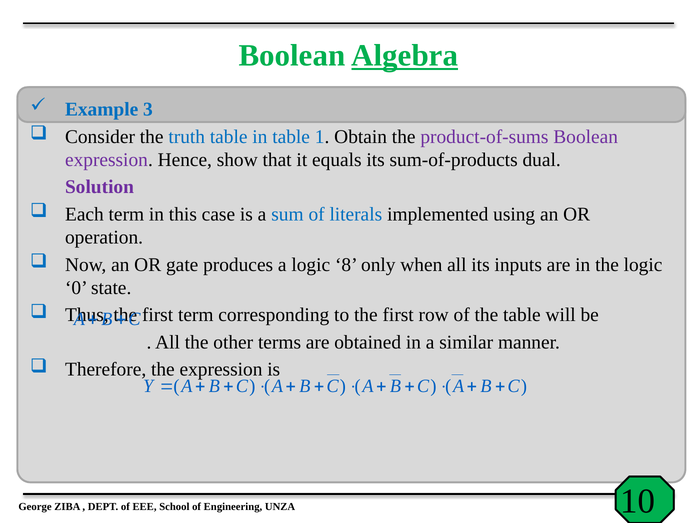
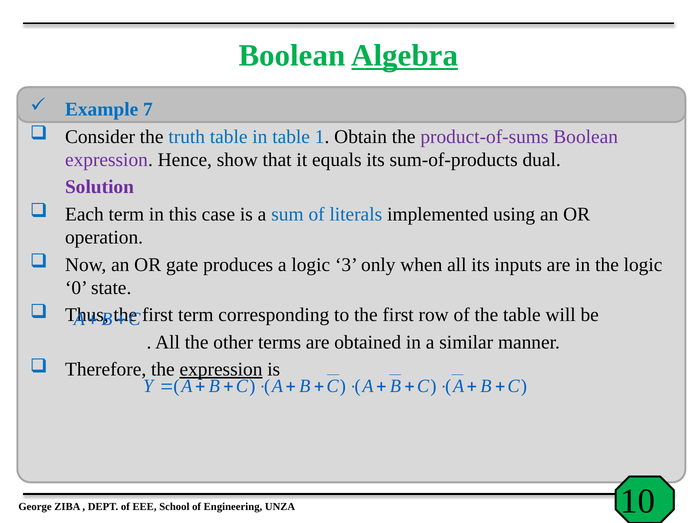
3: 3 -> 7 (148, 109)
8: 8 -> 3 (346, 265)
expression underline: none -> present (221, 369)
